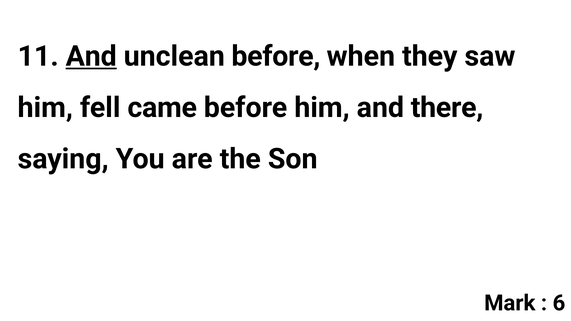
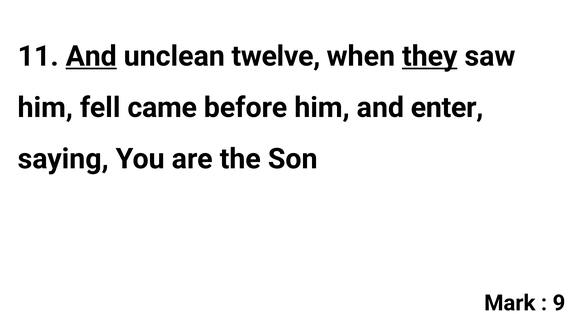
unclean before: before -> twelve (276, 56)
they underline: none -> present (430, 56)
there: there -> enter (447, 108)
6: 6 -> 9 (559, 303)
